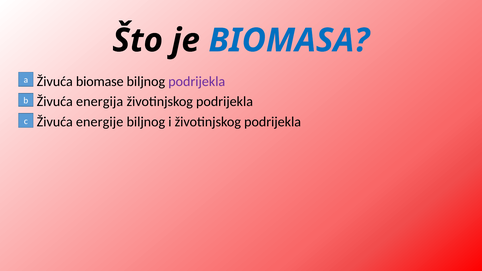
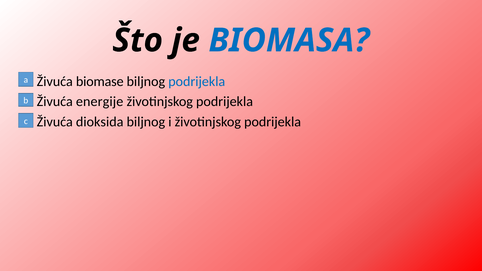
podrijekla colour: purple -> blue (197, 81)
energija: energija -> energije (100, 102)
energije: energije -> dioksida (100, 122)
